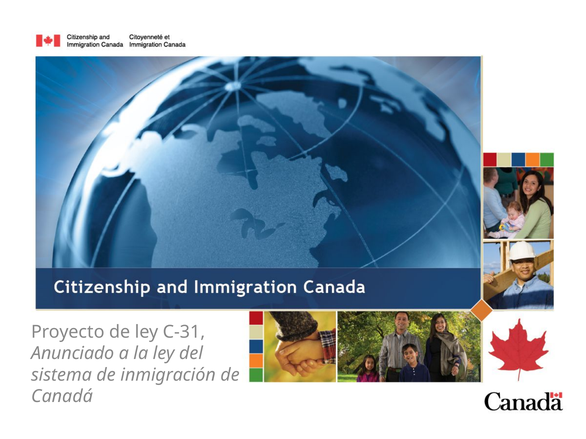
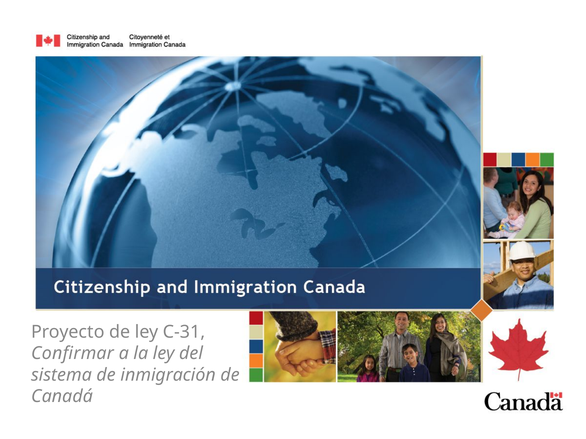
Anunciado: Anunciado -> Confirmar (73, 354)
